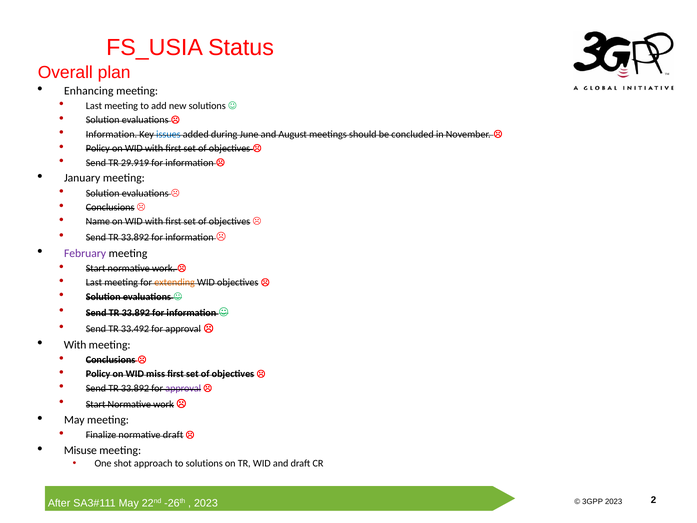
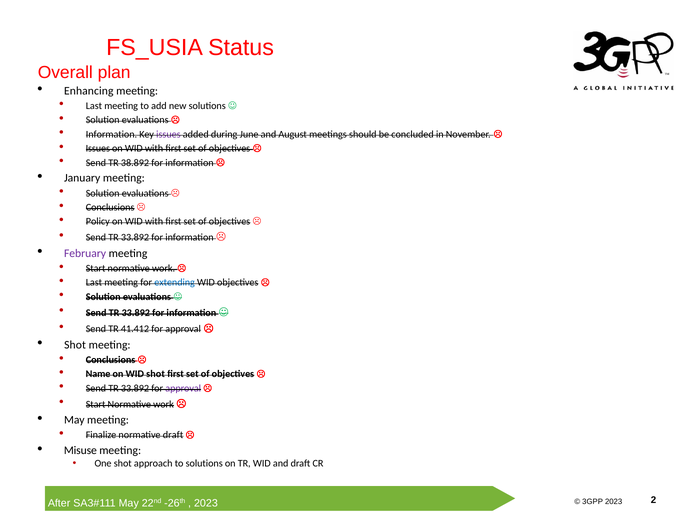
issues colour: blue -> purple (168, 134)
Policy: Policy -> Issues (98, 148)
29.919: 29.919 -> 38.892 (135, 163)
Name: Name -> Policy (98, 222)
extending colour: orange -> blue (175, 282)
33.492: 33.492 -> 41.412 (135, 329)
With: With -> Shot (75, 345)
Policy: Policy -> Name (98, 374)
WID miss: miss -> shot (156, 374)
